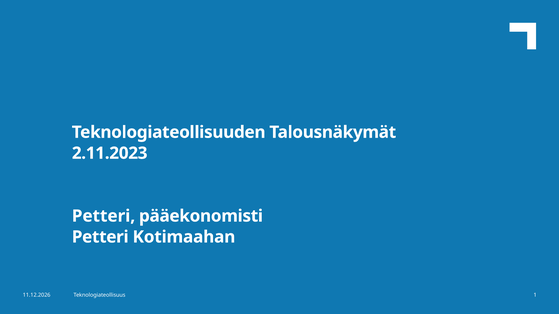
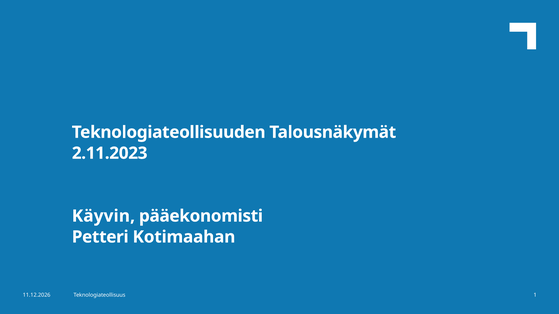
Petteri: Petteri -> Käyvin (103, 216)
